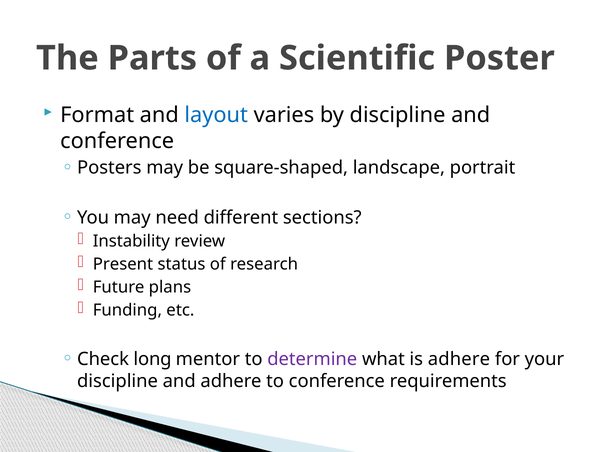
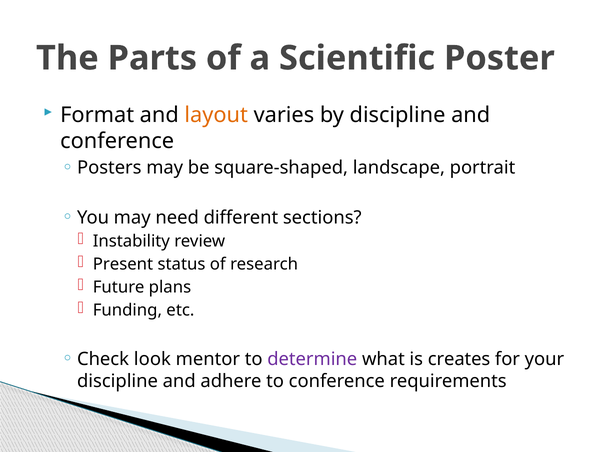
layout colour: blue -> orange (216, 115)
long: long -> look (152, 359)
is adhere: adhere -> creates (459, 359)
